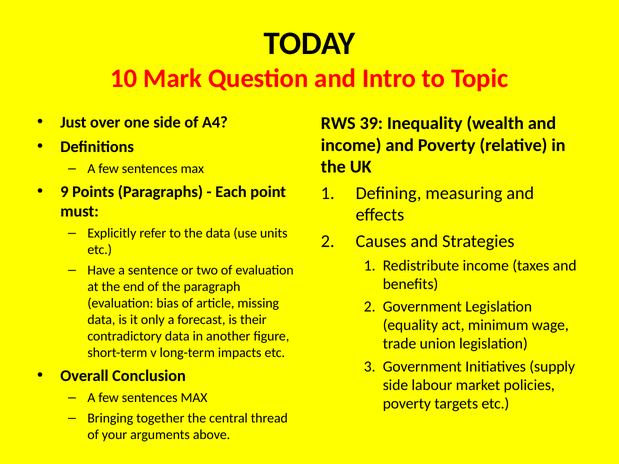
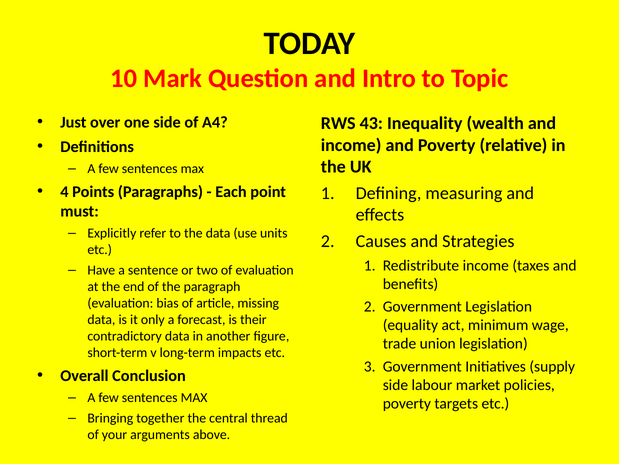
39: 39 -> 43 (371, 124)
9: 9 -> 4 (64, 192)
